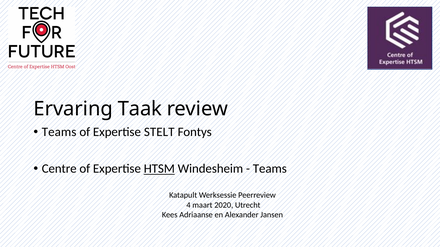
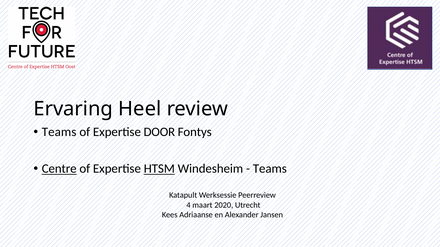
Taak: Taak -> Heel (140, 109)
STELT: STELT -> DOOR (159, 132)
Centre underline: none -> present (59, 169)
